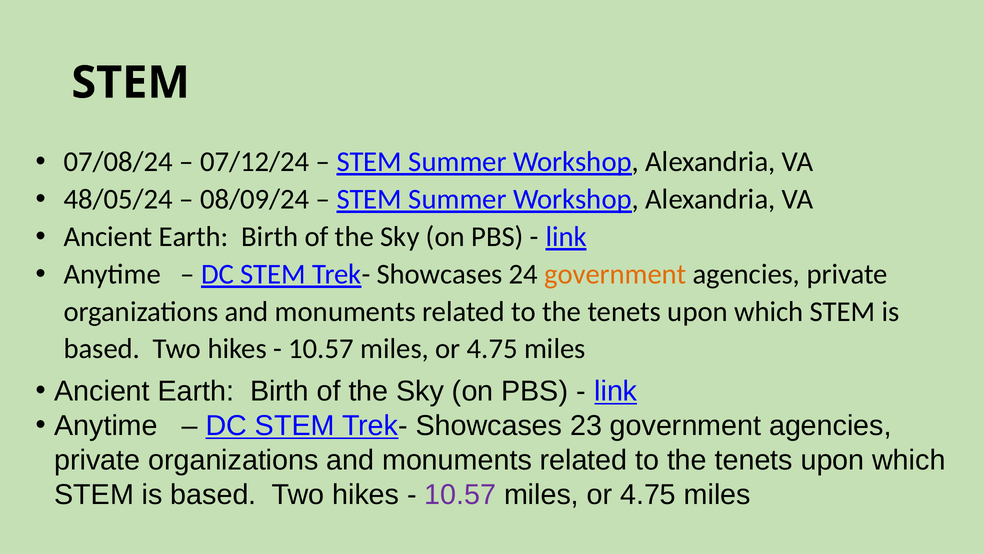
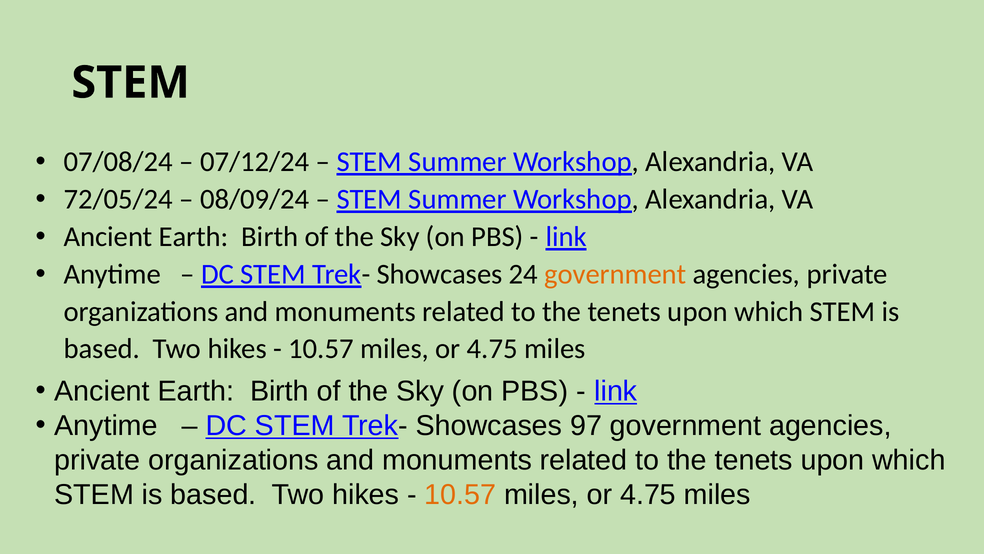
48/05/24: 48/05/24 -> 72/05/24 (118, 199)
23: 23 -> 97 (586, 425)
10.57 colour: purple -> orange (460, 494)
